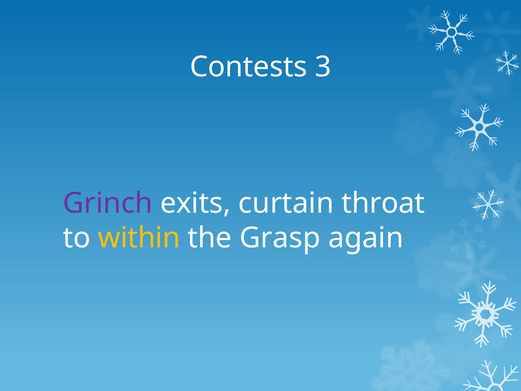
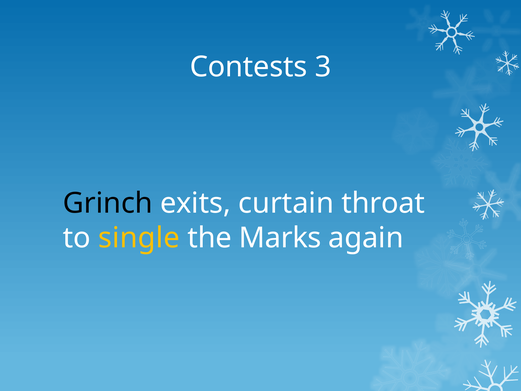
Grinch colour: purple -> black (108, 203)
within: within -> single (139, 238)
Grasp: Grasp -> Marks (280, 238)
